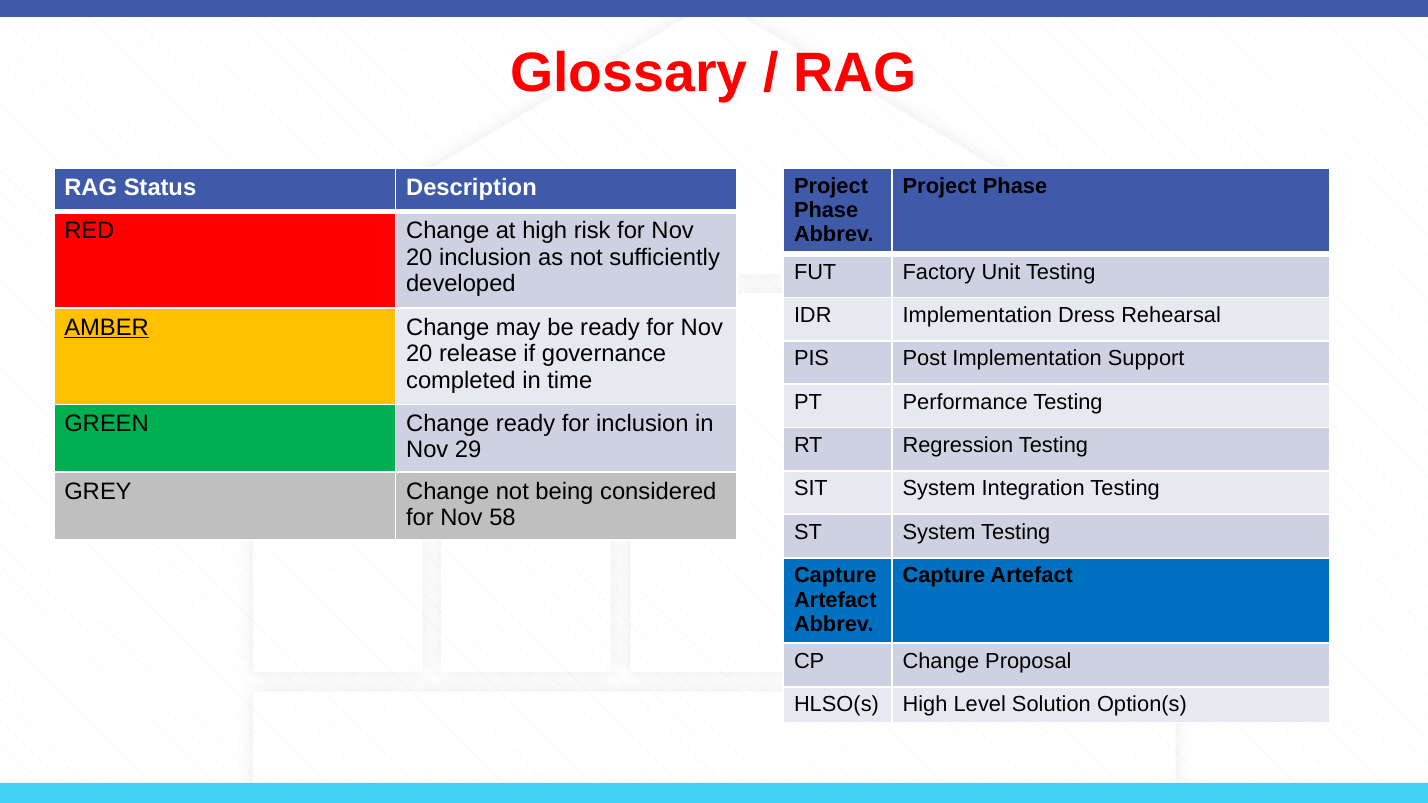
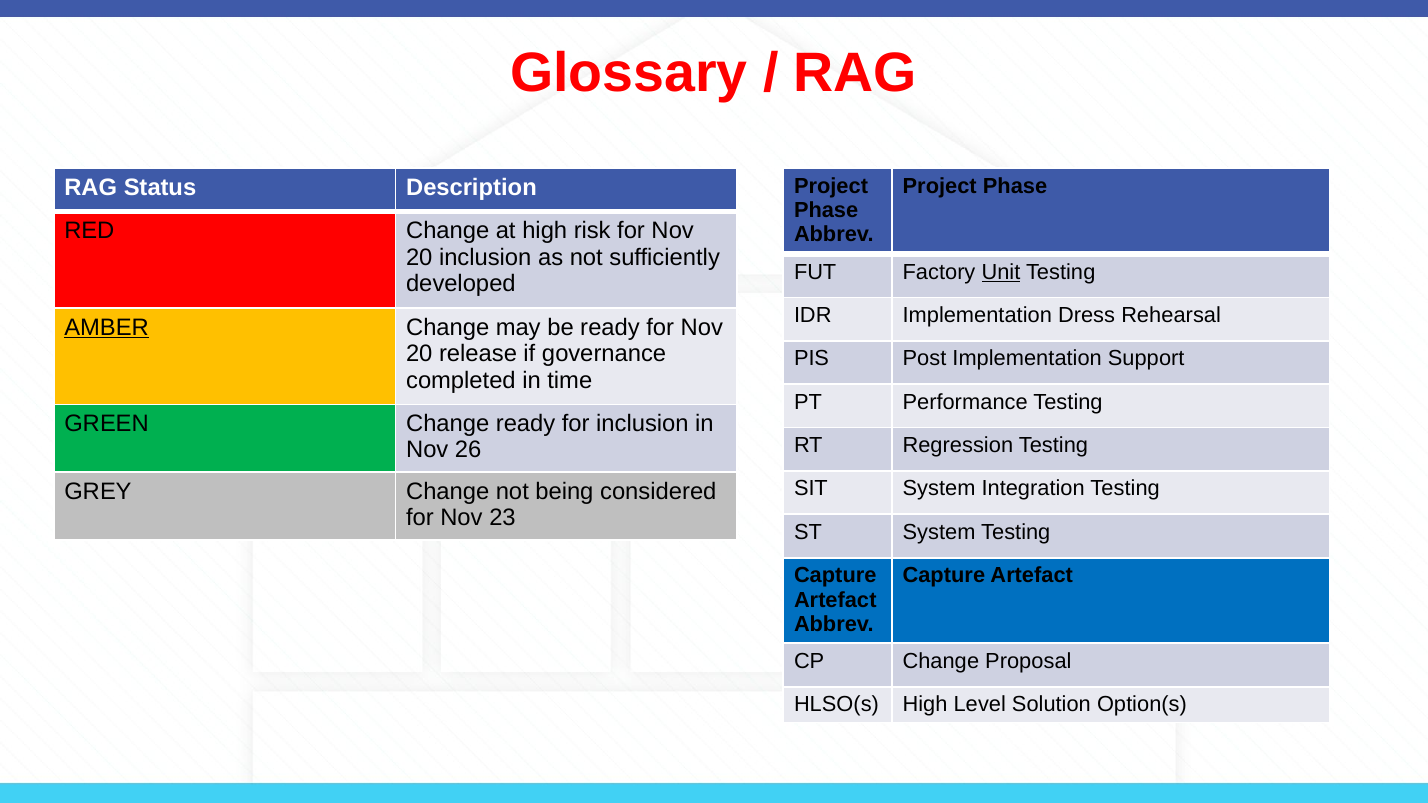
Unit underline: none -> present (1001, 272)
29: 29 -> 26 (468, 450)
58: 58 -> 23 (502, 518)
